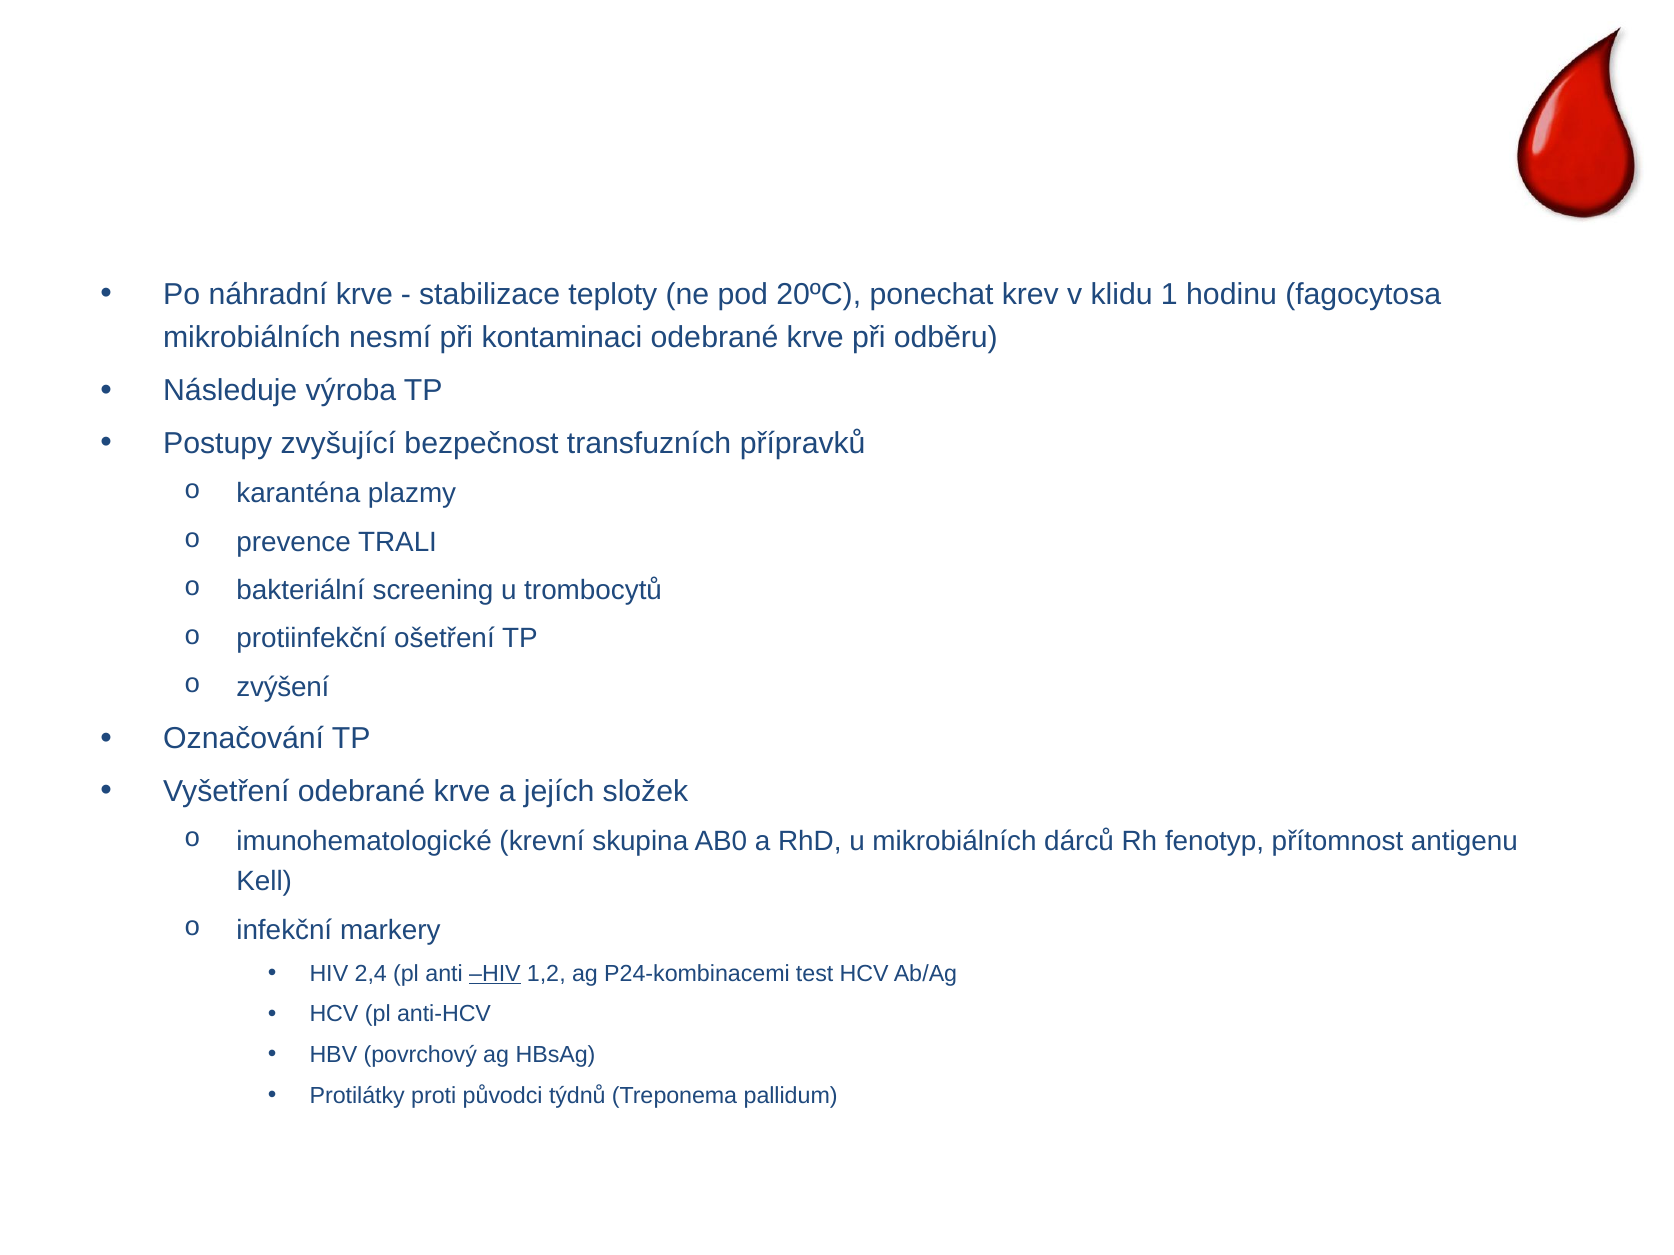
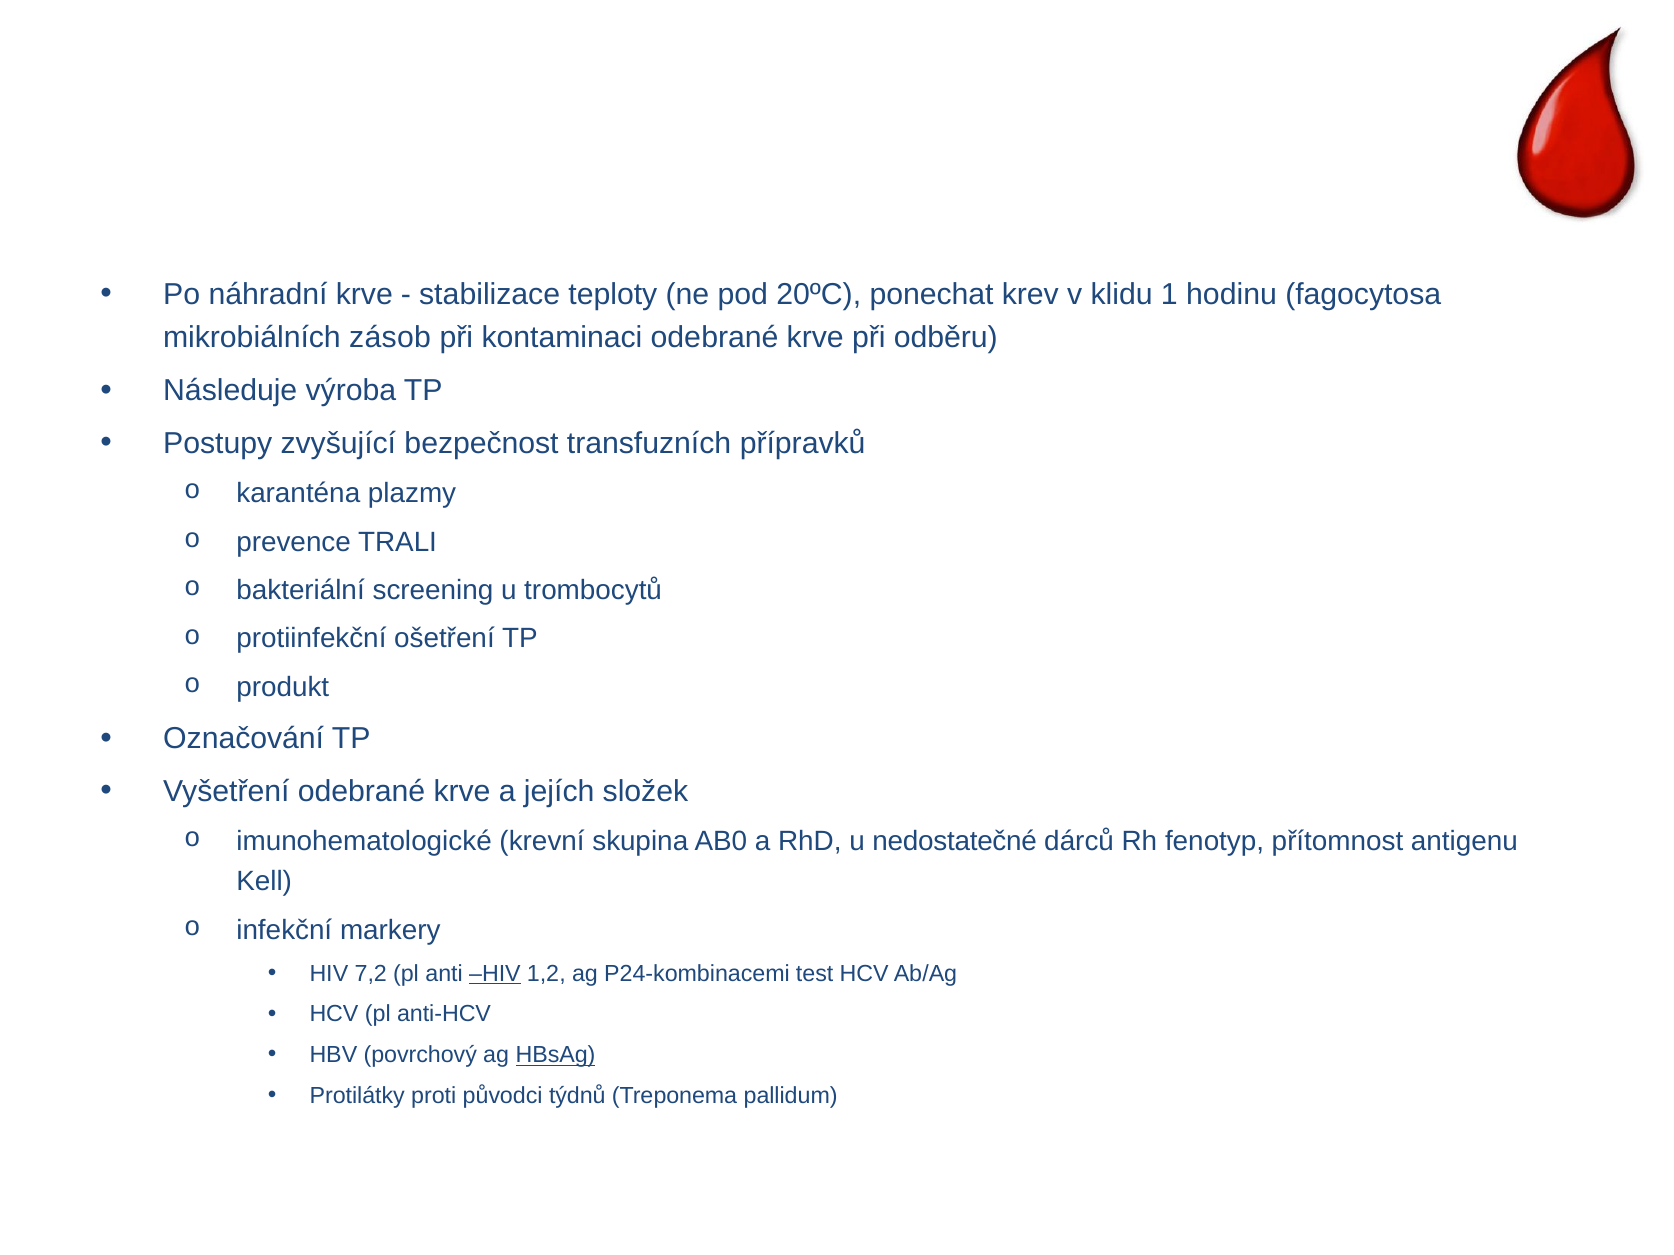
nesmí: nesmí -> zásob (390, 338)
zvýšení: zvýšení -> produkt (283, 688)
u mikrobiálních: mikrobiálních -> nedostatečné (955, 842)
2,4: 2,4 -> 7,2 (371, 974)
HBsAg underline: none -> present (555, 1056)
